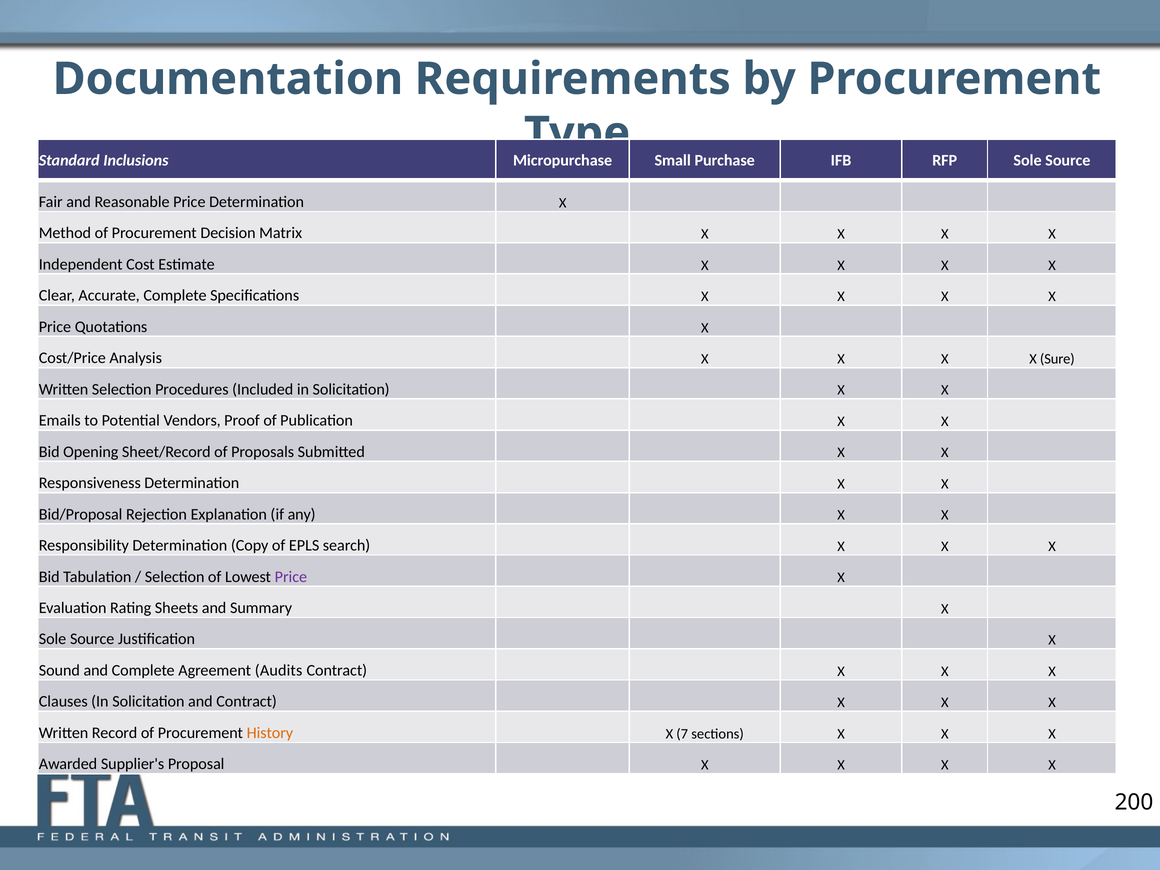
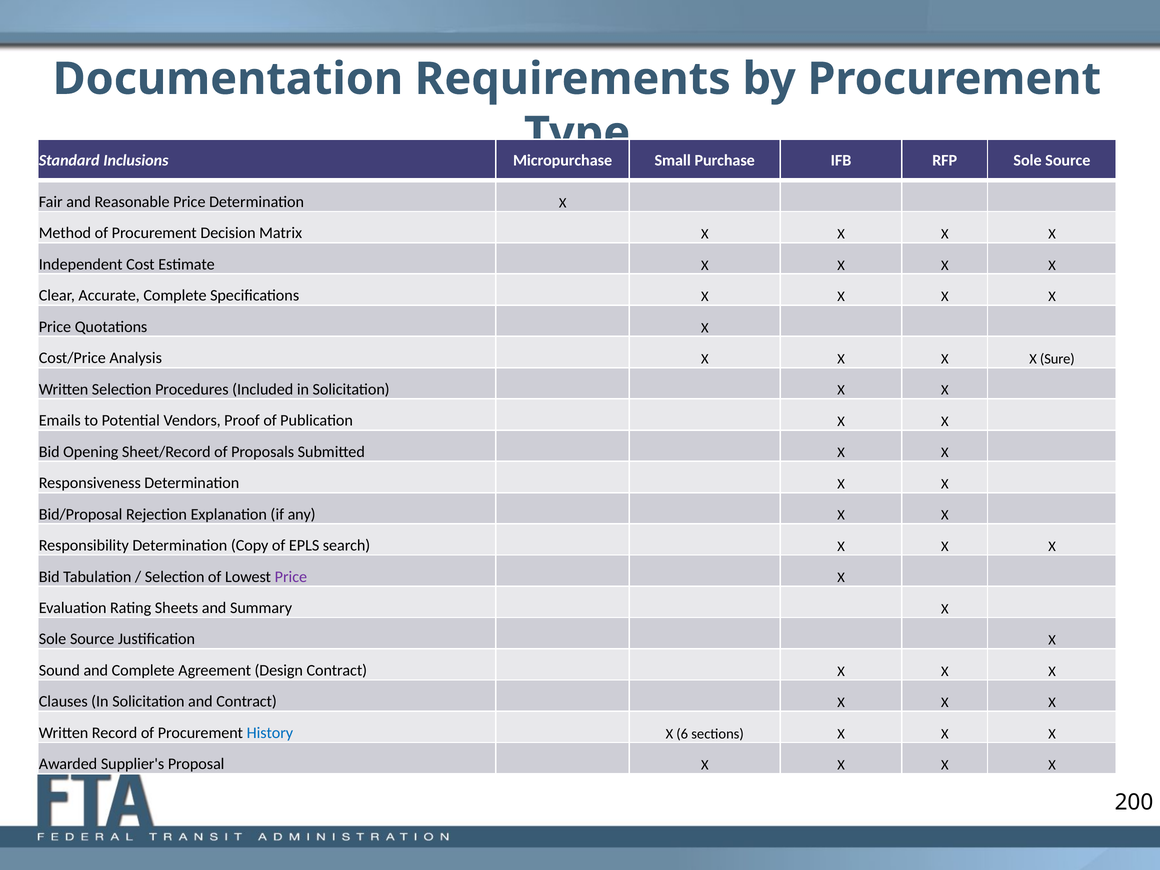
Audits: Audits -> Design (279, 670)
History colour: orange -> blue (270, 733)
7: 7 -> 6 (682, 734)
